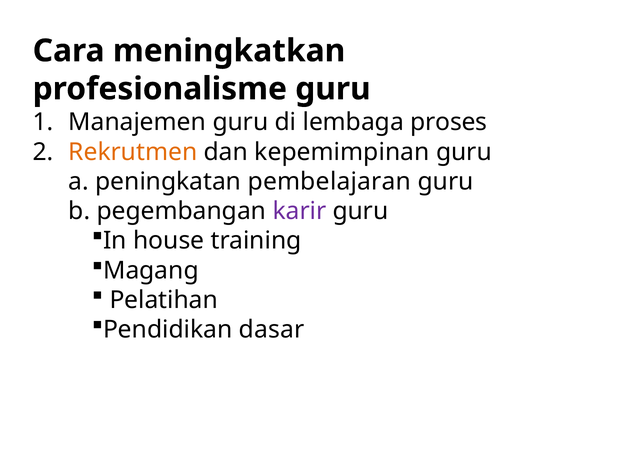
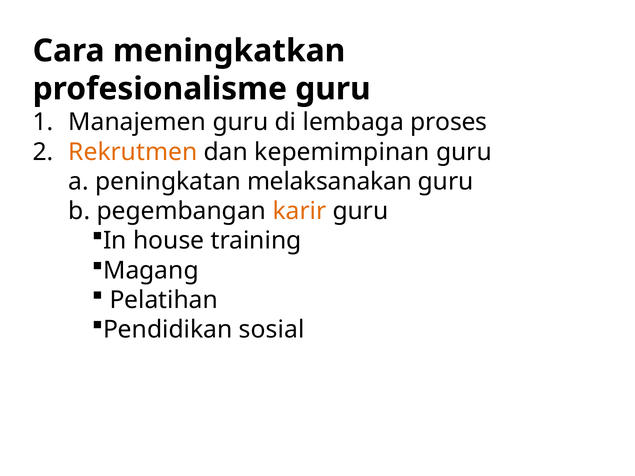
pembelajaran: pembelajaran -> melaksanakan (330, 182)
karir colour: purple -> orange (299, 211)
dasar: dasar -> sosial (272, 330)
